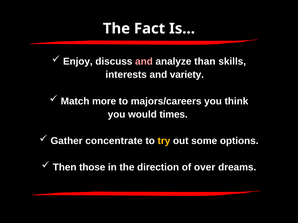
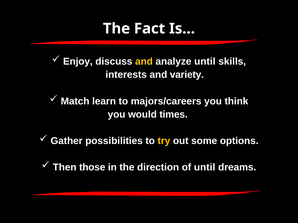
and colour: pink -> yellow (144, 62)
analyze than: than -> until (205, 62)
more: more -> learn (104, 101)
concentrate: concentrate -> possibilities (114, 141)
of over: over -> until (205, 168)
